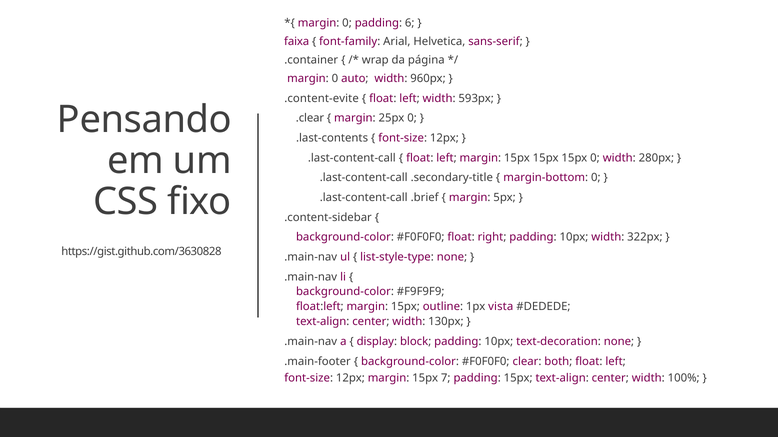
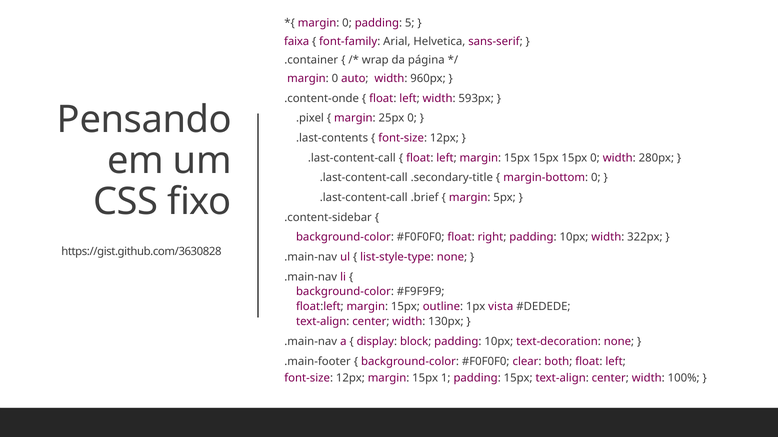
6: 6 -> 5 (410, 23)
.content-evite: .content-evite -> .content-onde (322, 99)
.clear: .clear -> .pixel (310, 118)
7: 7 -> 1 (446, 378)
